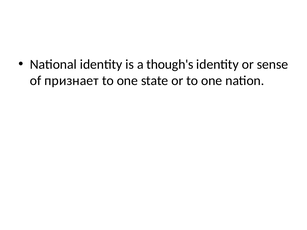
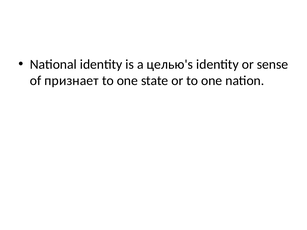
though's: though's -> целью's (170, 64)
